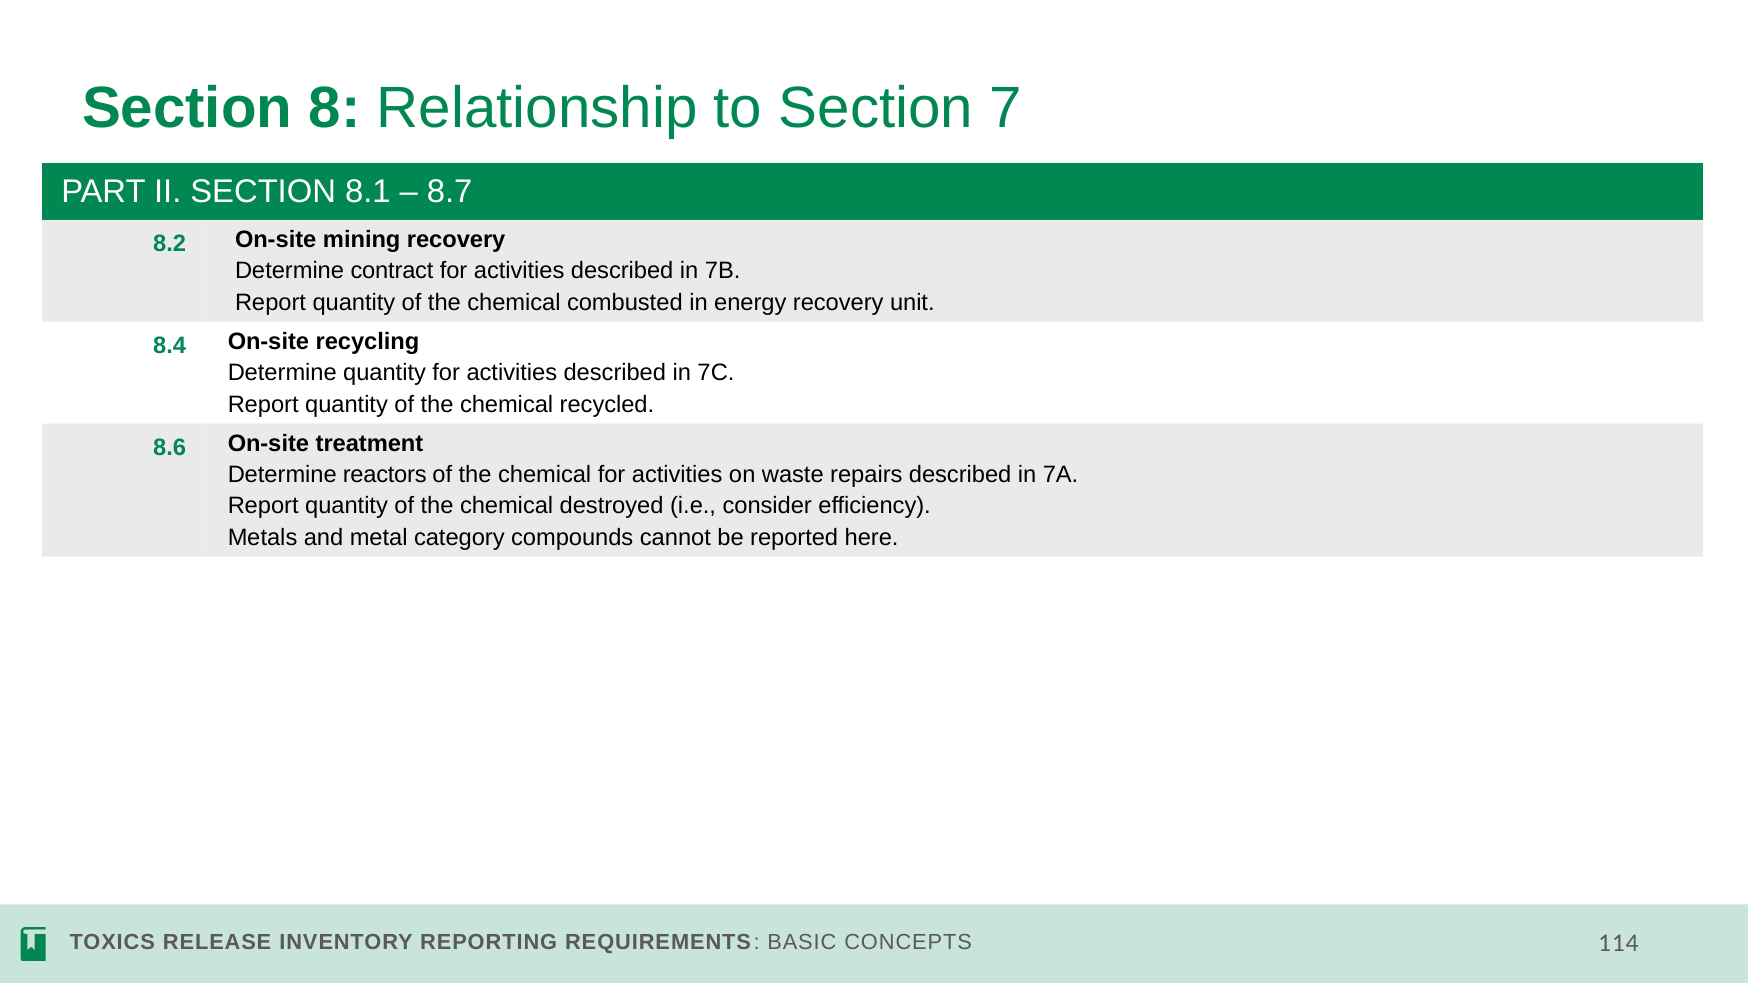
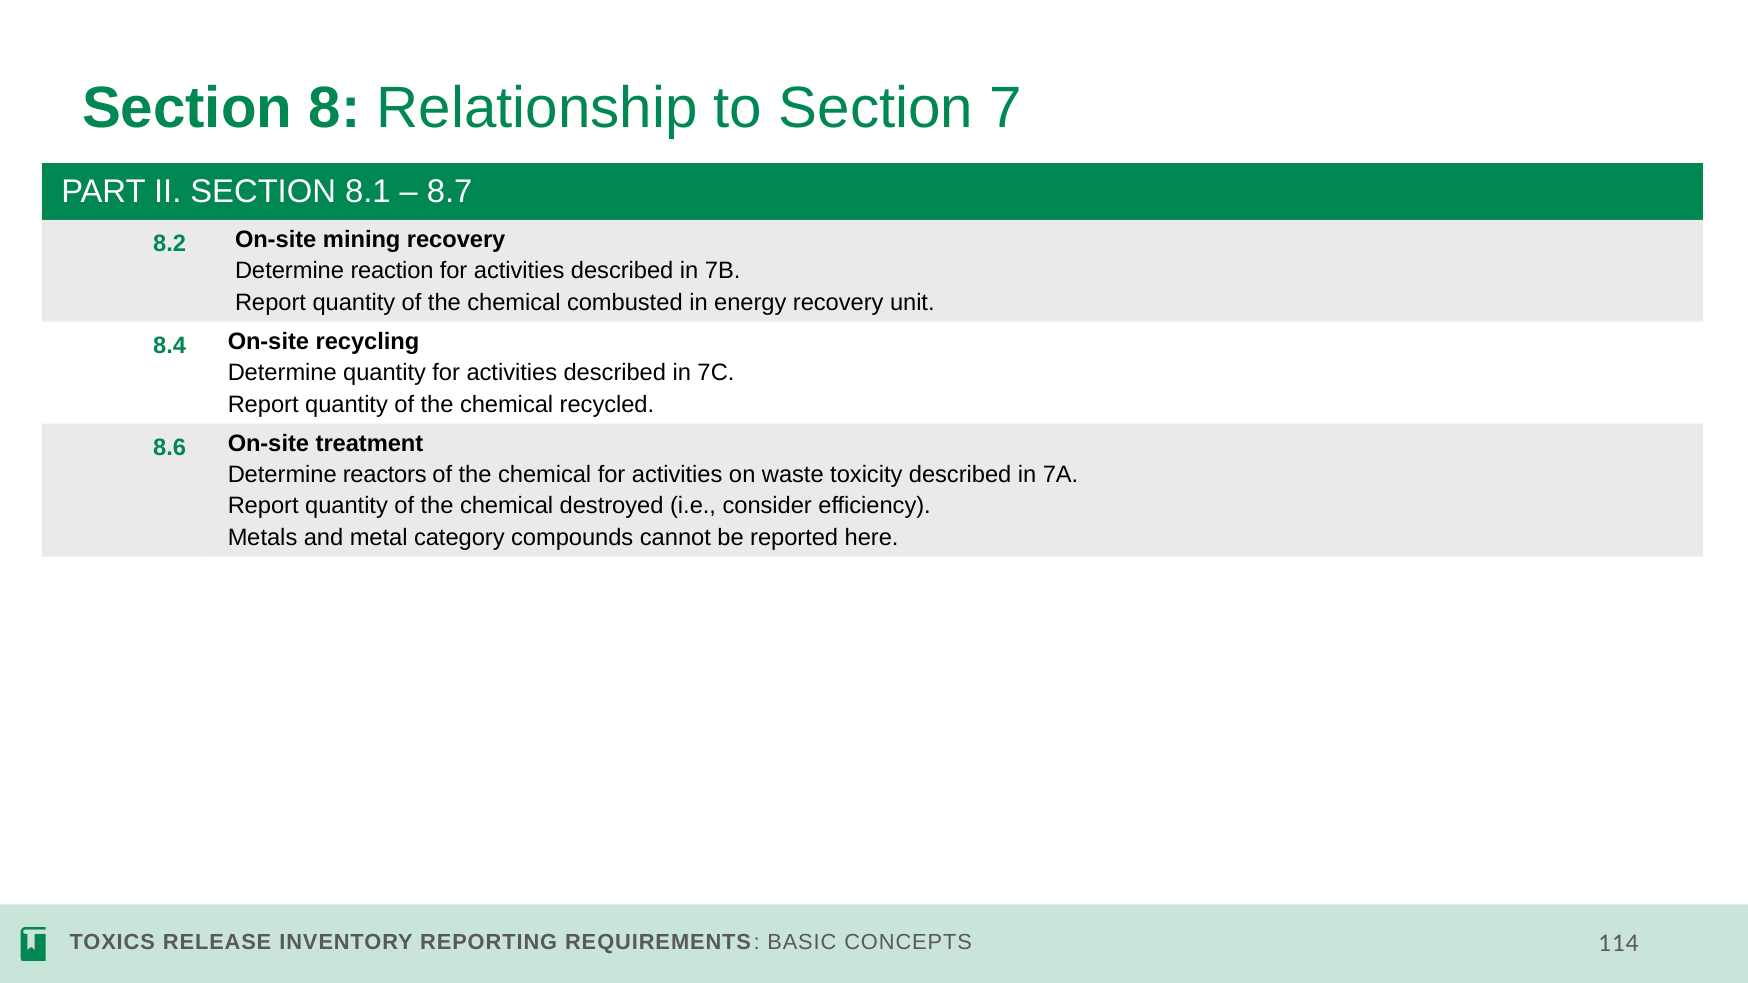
contract: contract -> reaction (392, 271)
repairs: repairs -> toxicity (866, 475)
